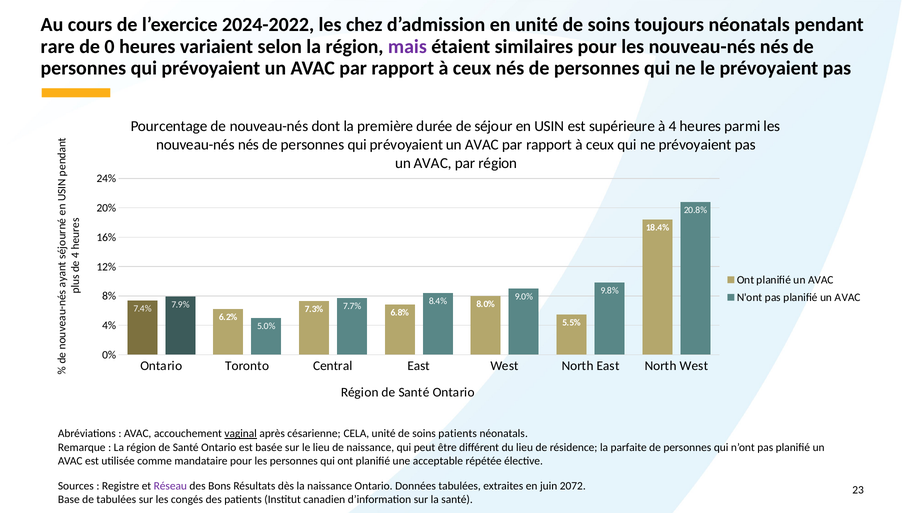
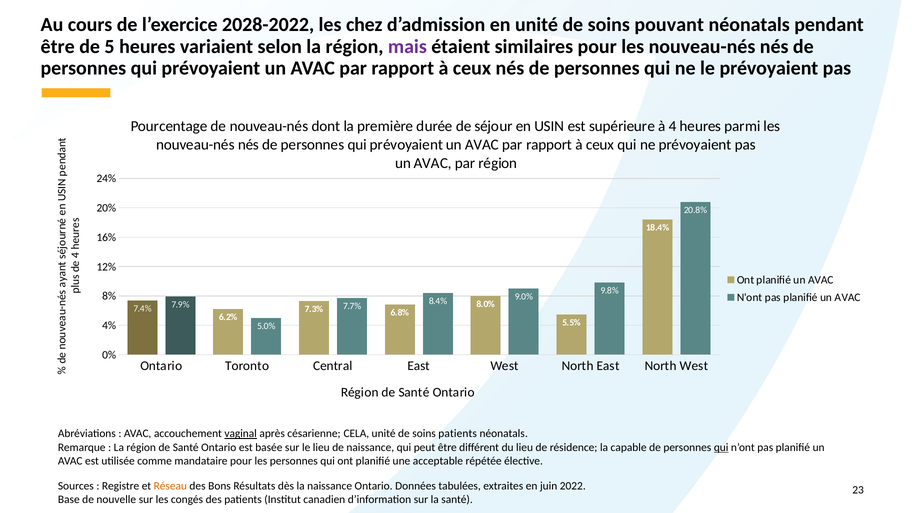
2024-2022: 2024-2022 -> 2028-2022 (268, 25)
toujours: toujours -> pouvant (669, 25)
rare: rare -> être (58, 46)
0: 0 -> 5 (110, 46)
parfaite: parfaite -> capable (629, 447)
qui underline: none -> present (721, 447)
Réseau colour: purple -> orange (170, 486)
2072: 2072 -> 2022 (573, 486)
de tabulées: tabulées -> nouvelle (116, 500)
